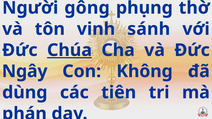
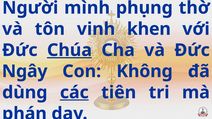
gông: gông -> mình (87, 8)
sánh: sánh -> khen (149, 29)
các underline: none -> present (74, 93)
